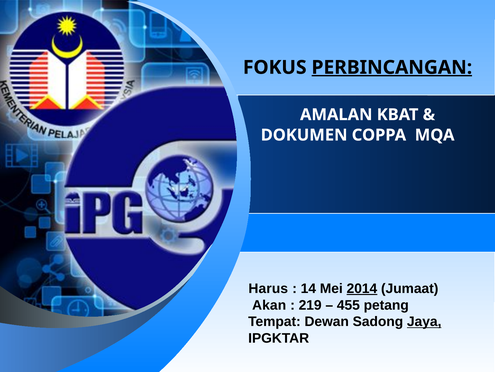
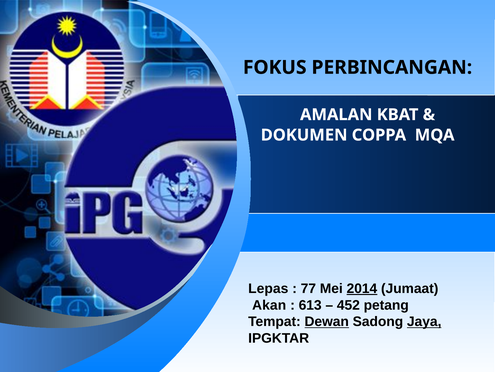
PERBINCANGAN underline: present -> none (392, 67)
Harus: Harus -> Lepas (268, 288)
14: 14 -> 77 (308, 288)
219: 219 -> 613 (310, 305)
455: 455 -> 452 (348, 305)
Dewan underline: none -> present (327, 321)
